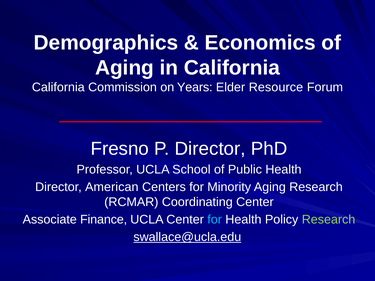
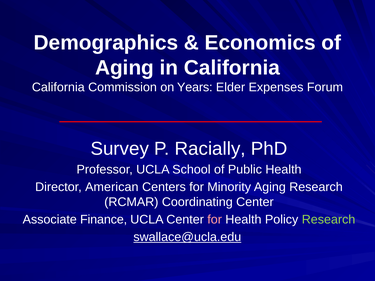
Resource: Resource -> Expenses (276, 87)
Fresno: Fresno -> Survey (120, 149)
P Director: Director -> Racially (210, 149)
for colour: light blue -> pink (215, 220)
